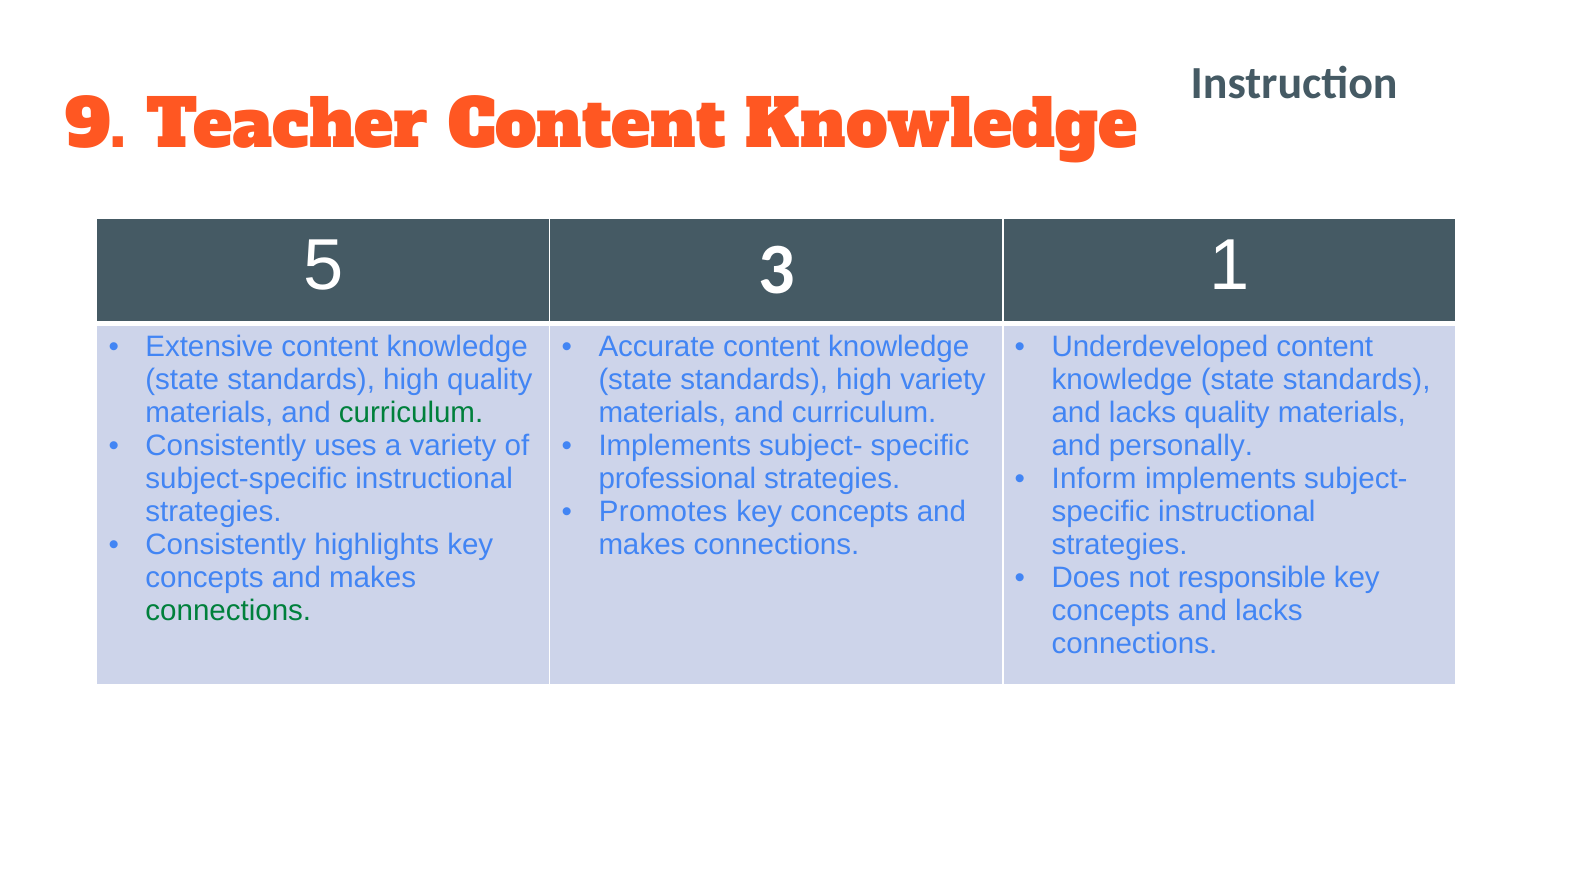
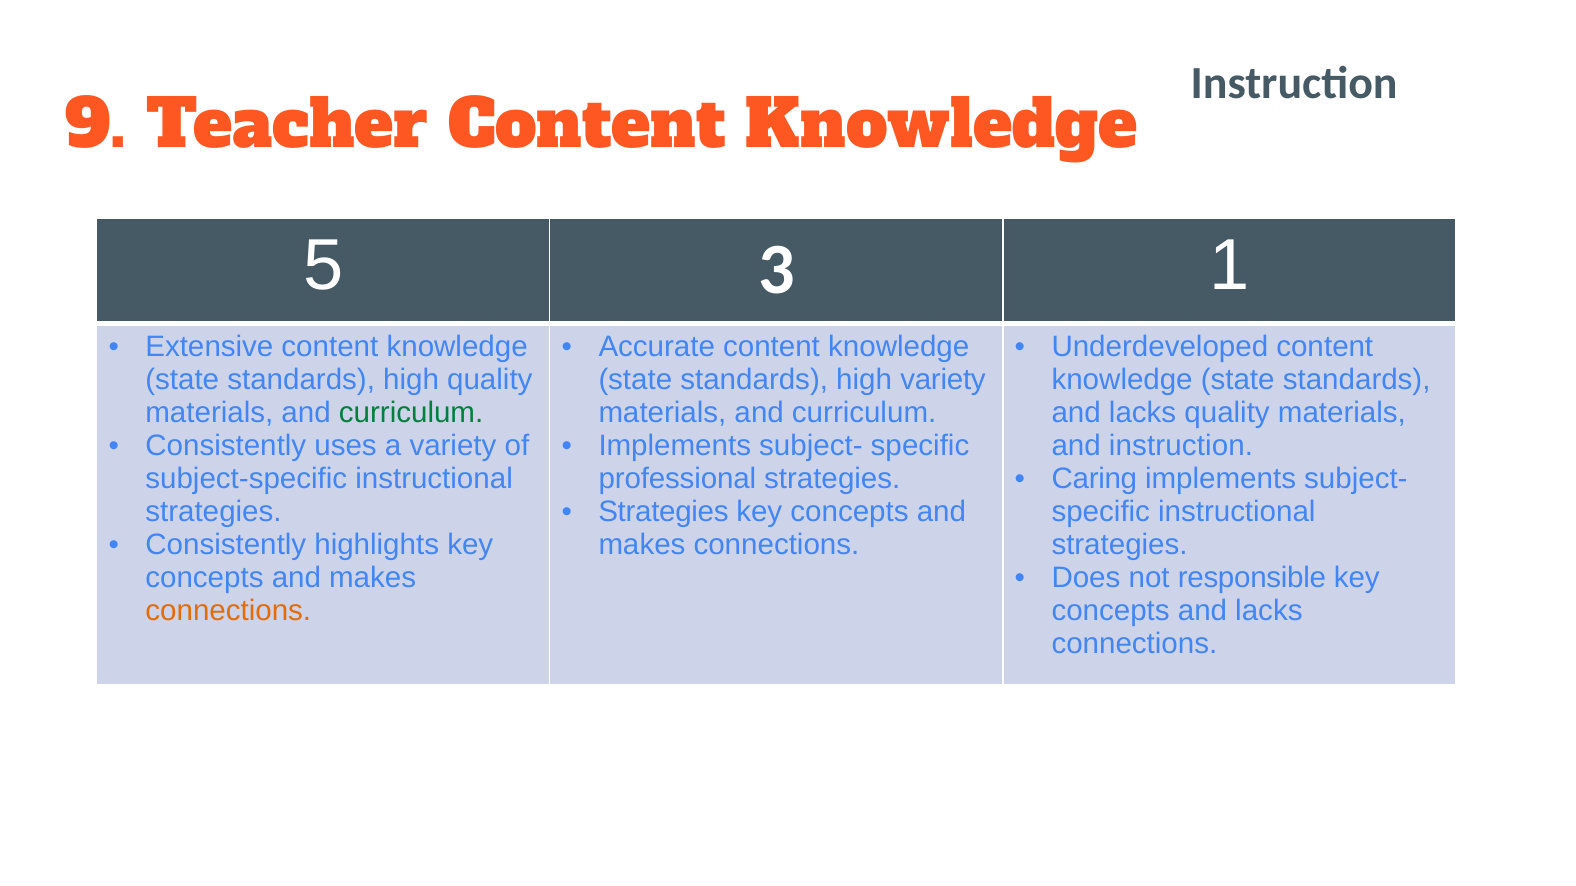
and personally: personally -> instruction (1181, 446)
Inform: Inform -> Caring (1094, 479)
Promotes: Promotes -> Strategies (663, 512)
connections colour: green -> orange (228, 611)
